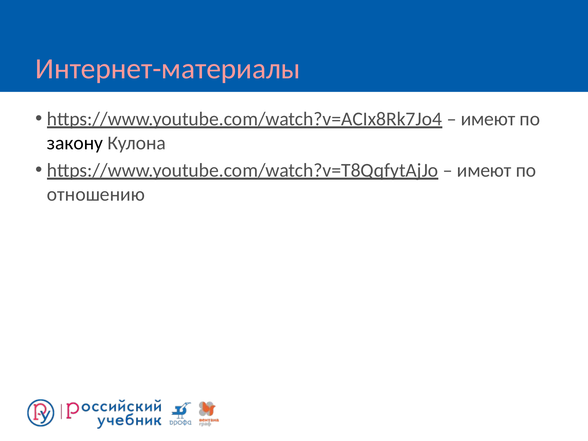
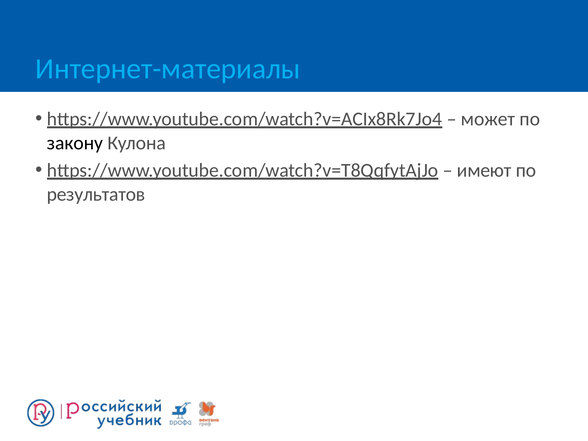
Интернет-материалы colour: pink -> light blue (168, 69)
имеют: имеют -> может (488, 119)
отношению: отношению -> результатов (96, 194)
